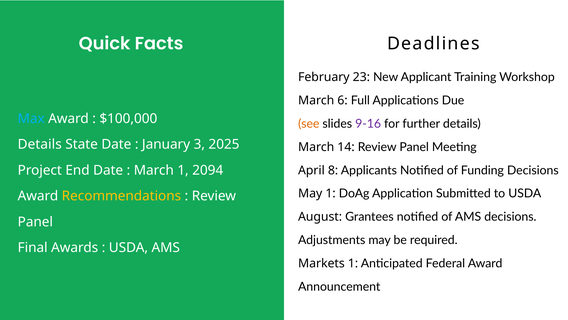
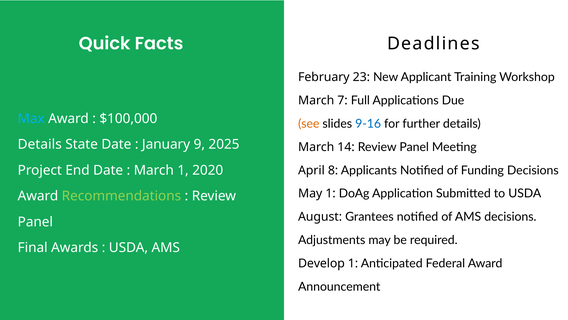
6: 6 -> 7 (343, 100)
9-16 colour: purple -> blue (368, 124)
3: 3 -> 9 (199, 144)
2094: 2094 -> 2020 (208, 170)
Recommendations colour: yellow -> light green (121, 196)
Markets: Markets -> Develop (321, 263)
